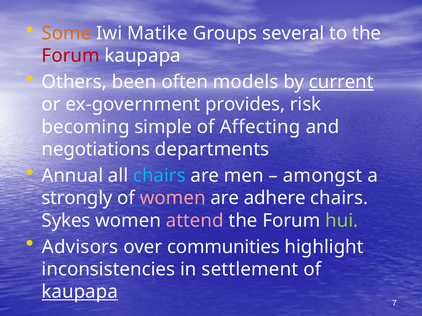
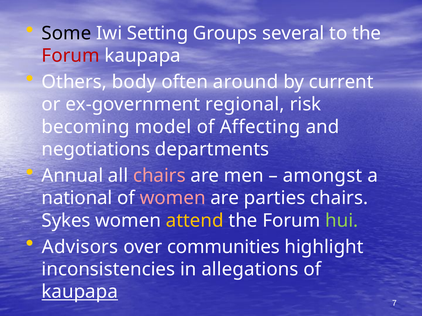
Some colour: orange -> black (67, 33)
Matike: Matike -> Setting (158, 33)
been: been -> body (134, 82)
models: models -> around (246, 82)
current underline: present -> none (341, 82)
provides: provides -> regional (245, 105)
simple: simple -> model (163, 127)
chairs colour: light blue -> pink (159, 176)
strongly: strongly -> national (77, 198)
adhere: adhere -> parties (275, 198)
attend colour: pink -> yellow (195, 221)
settlement: settlement -> allegations (250, 270)
